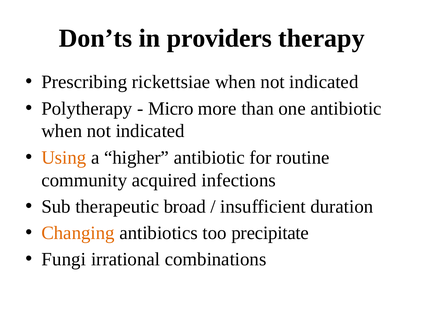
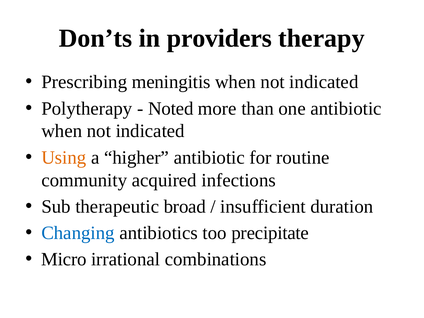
rickettsiae: rickettsiae -> meningitis (171, 82)
Micro: Micro -> Noted (171, 108)
Changing colour: orange -> blue (78, 233)
Fungi: Fungi -> Micro (64, 259)
